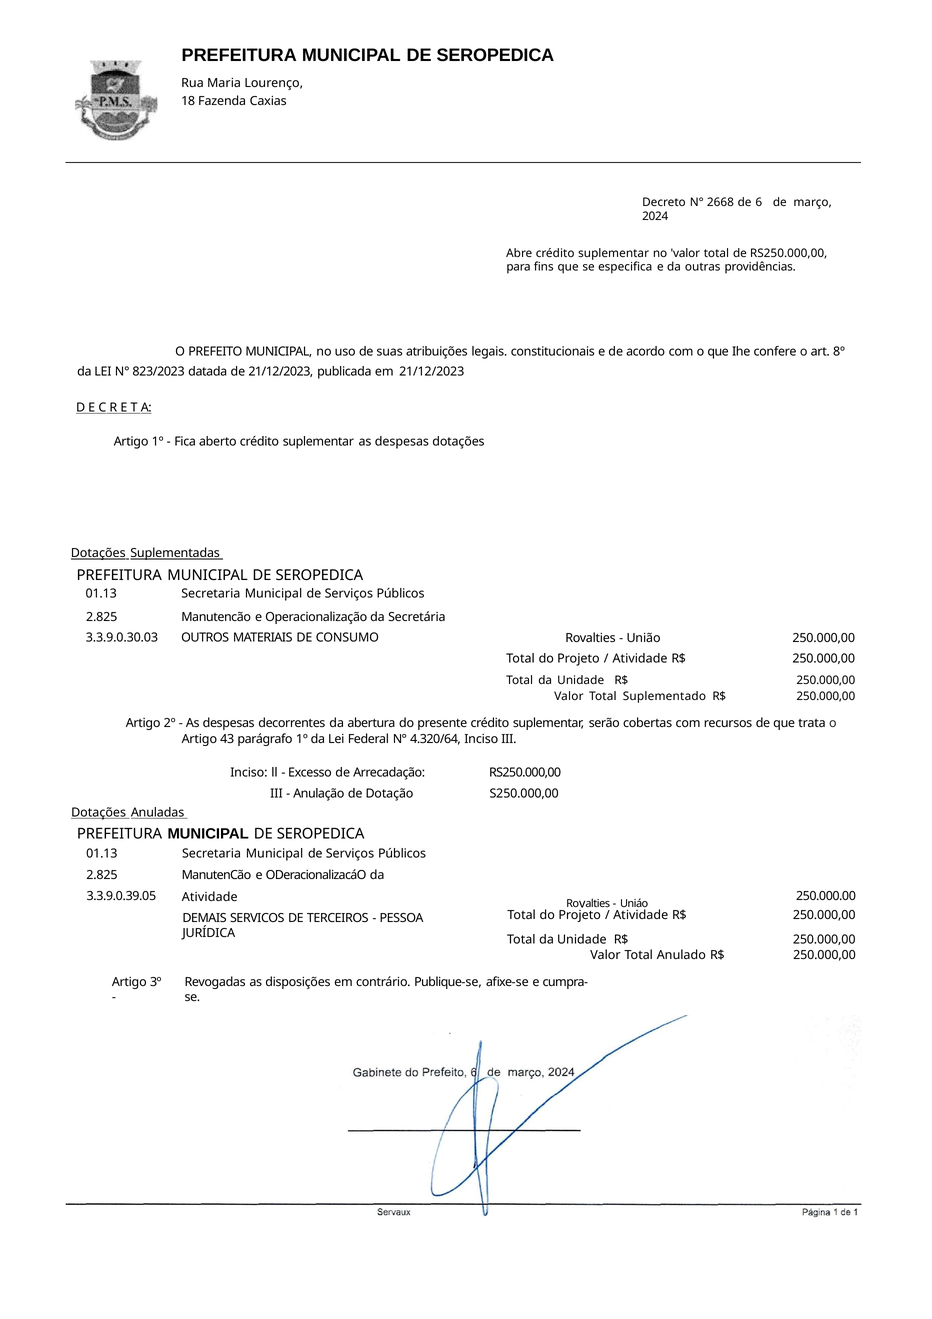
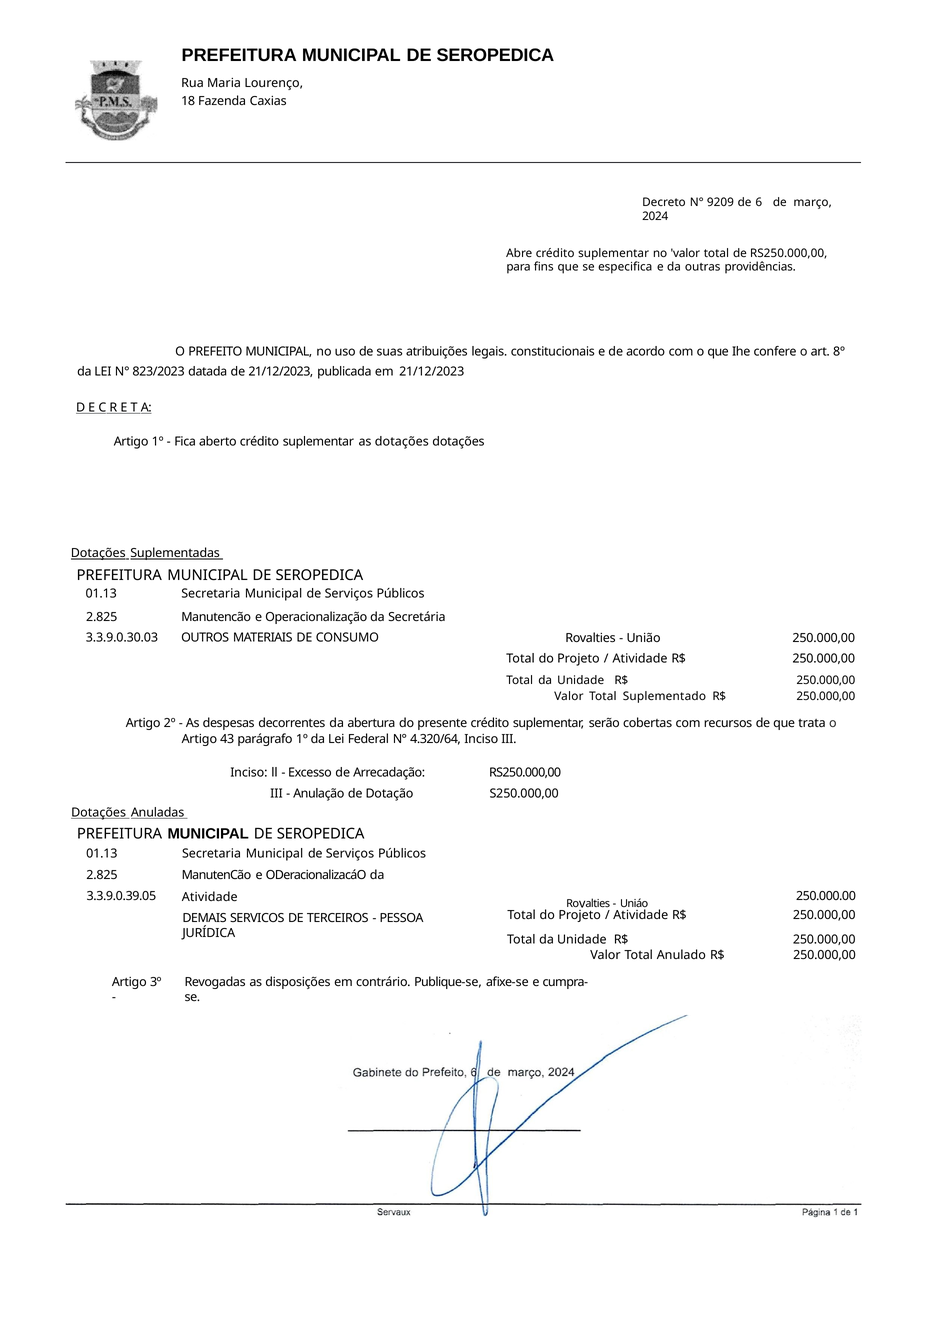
2668: 2668 -> 9209 (720, 202)
suplementar as despesas: despesas -> dotações (402, 442)
